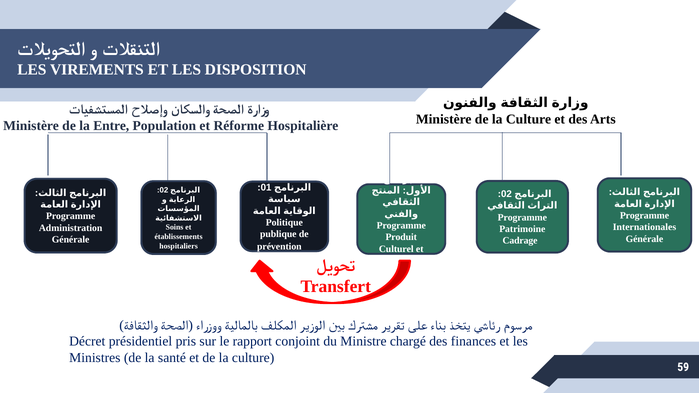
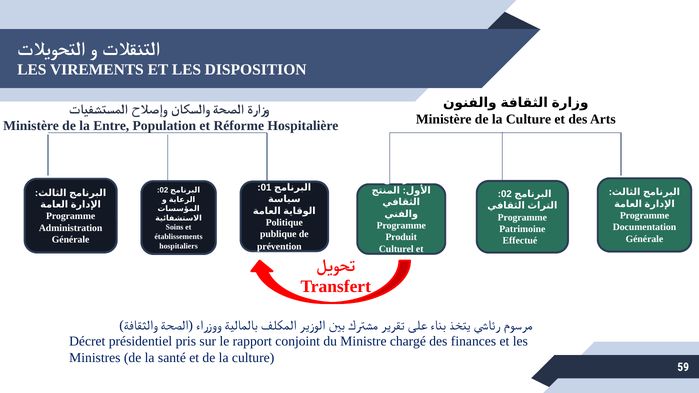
Internationales: Internationales -> Documentation (644, 227)
Cadrage: Cadrage -> Effectué (520, 241)
